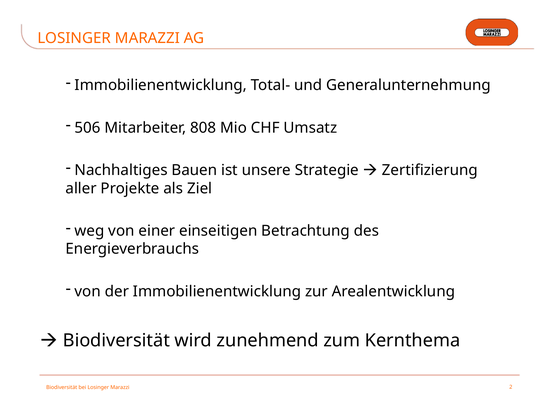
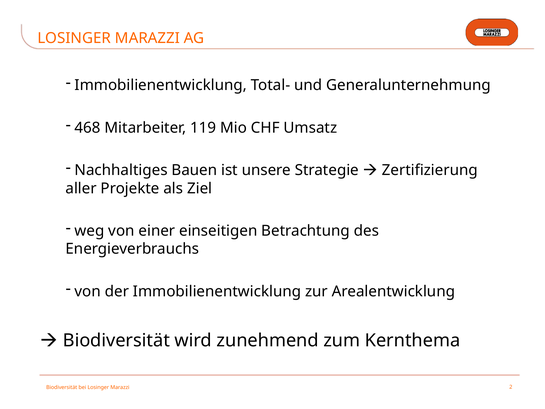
506: 506 -> 468 (88, 128)
808: 808 -> 119 (203, 128)
